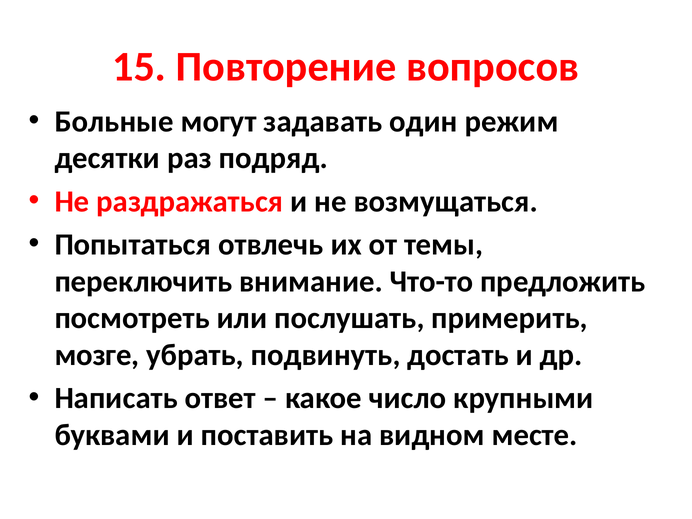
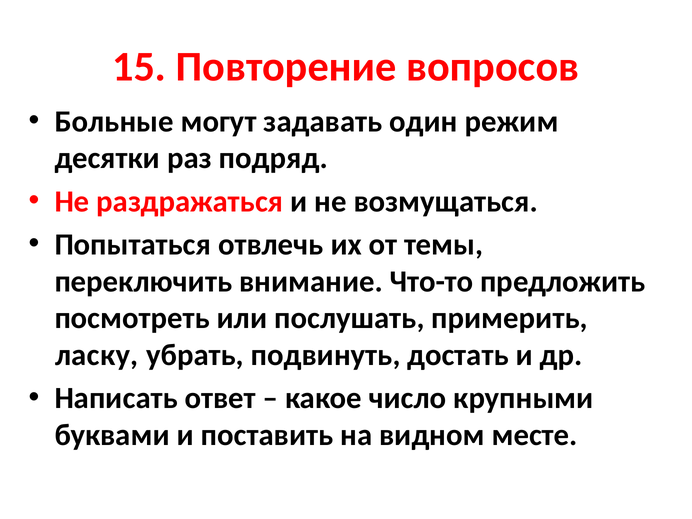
мозге: мозге -> ласку (97, 355)
